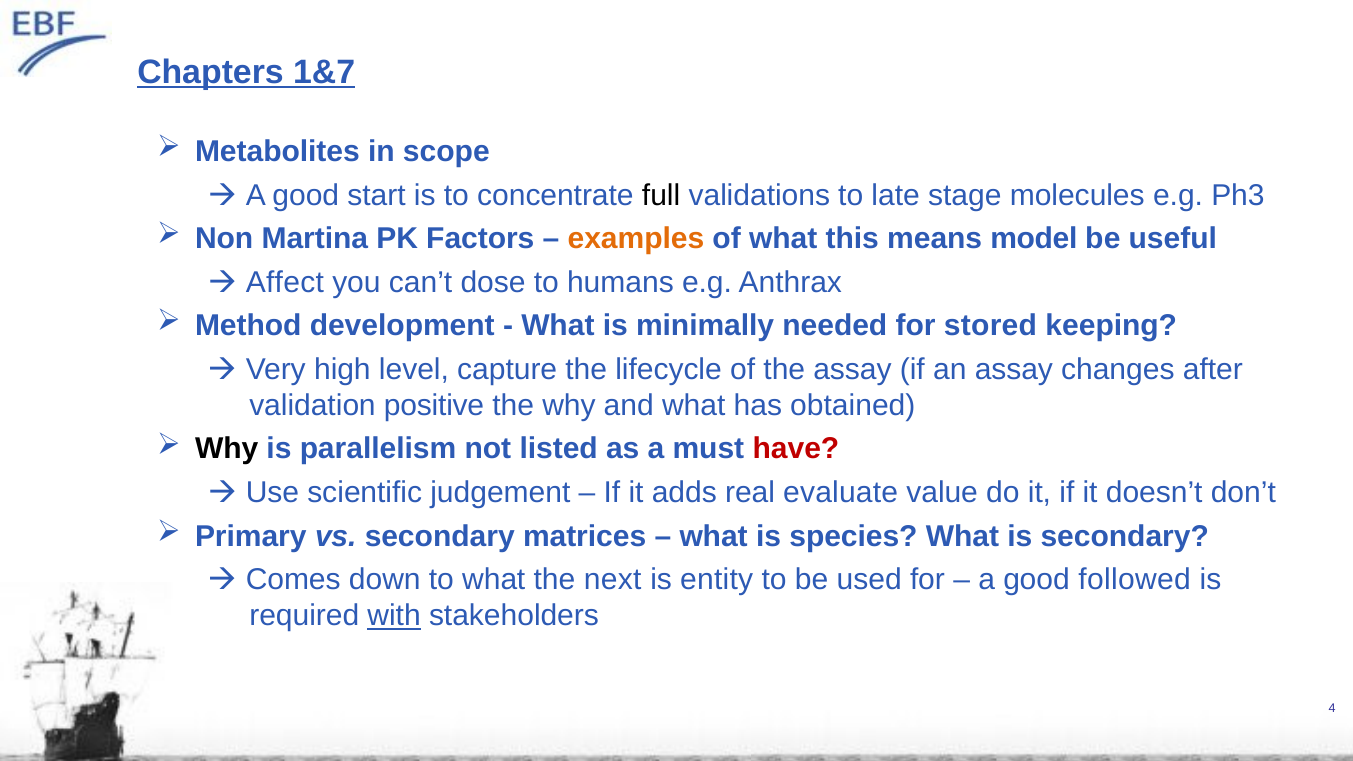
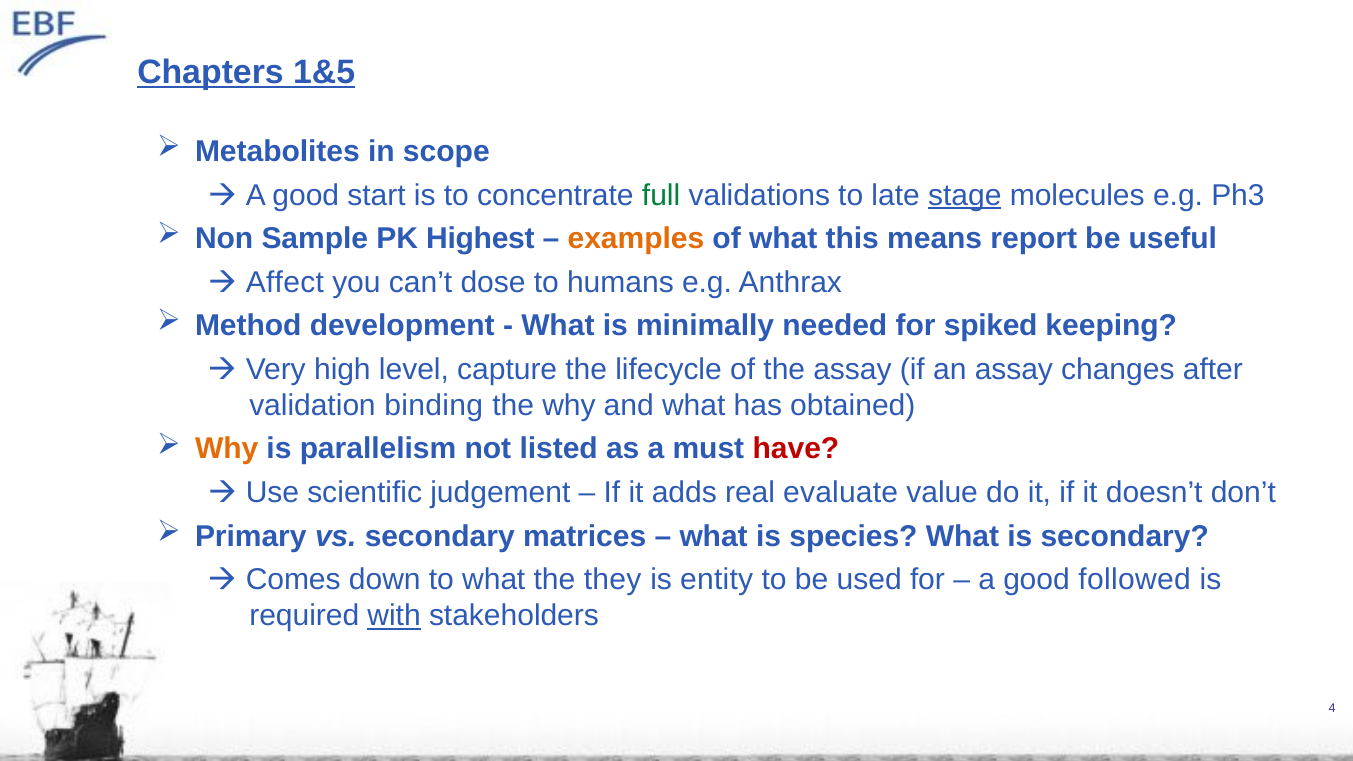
1&7: 1&7 -> 1&5 (324, 72)
full colour: black -> green (661, 195)
stage underline: none -> present (965, 195)
Martina: Martina -> Sample (315, 239)
Factors: Factors -> Highest (480, 239)
model: model -> report (1034, 239)
stored: stored -> spiked (991, 326)
positive: positive -> binding (434, 406)
Why colour: black -> orange (227, 449)
next: next -> they (613, 580)
